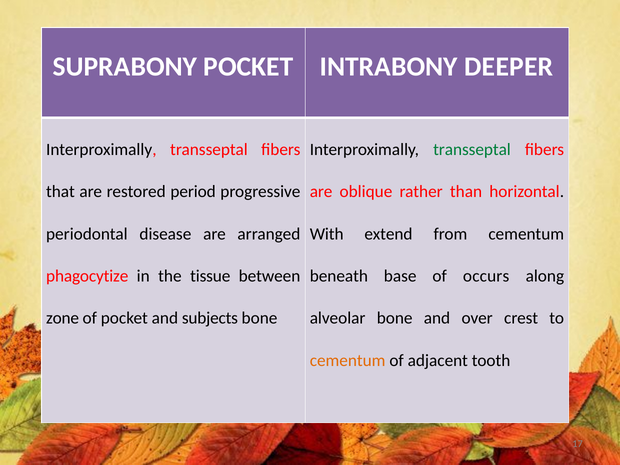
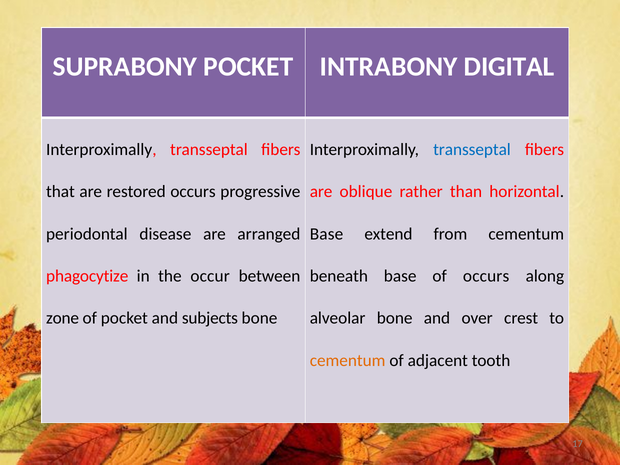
DEEPER: DEEPER -> DIGITAL (509, 67)
transseptal colour: green -> blue (472, 149)
restored period: period -> occurs (193, 192)
With: With -> Base (327, 234)
tissue: tissue -> occur (210, 276)
